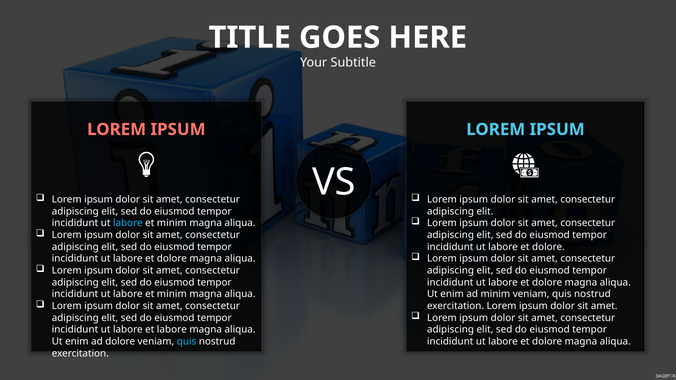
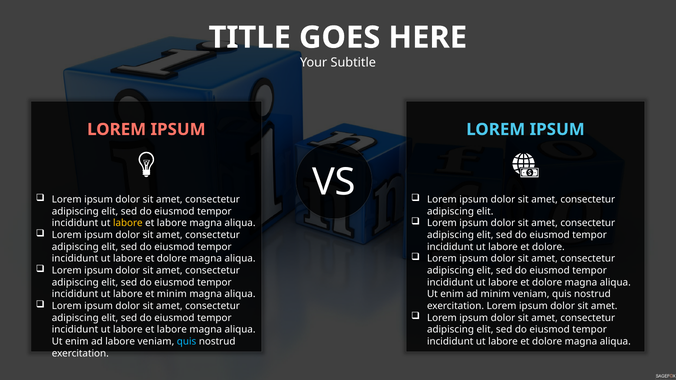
labore colour: light blue -> yellow (128, 223)
minim: minim -> labore (172, 223)
ad dolore: dolore -> labore (120, 342)
